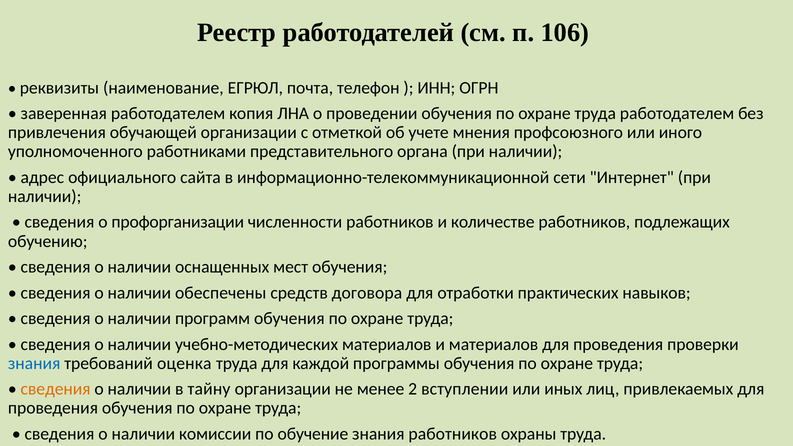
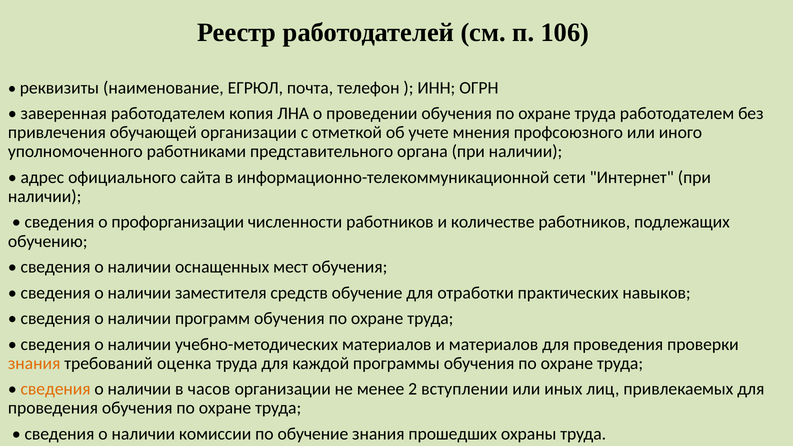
обеспечены: обеспечены -> заместителя (221, 293)
средств договора: договора -> обучение (367, 293)
знания colour: blue -> orange (34, 363)
тайну: тайну -> часов (209, 389)
знания работников: работников -> прошедших (453, 434)
